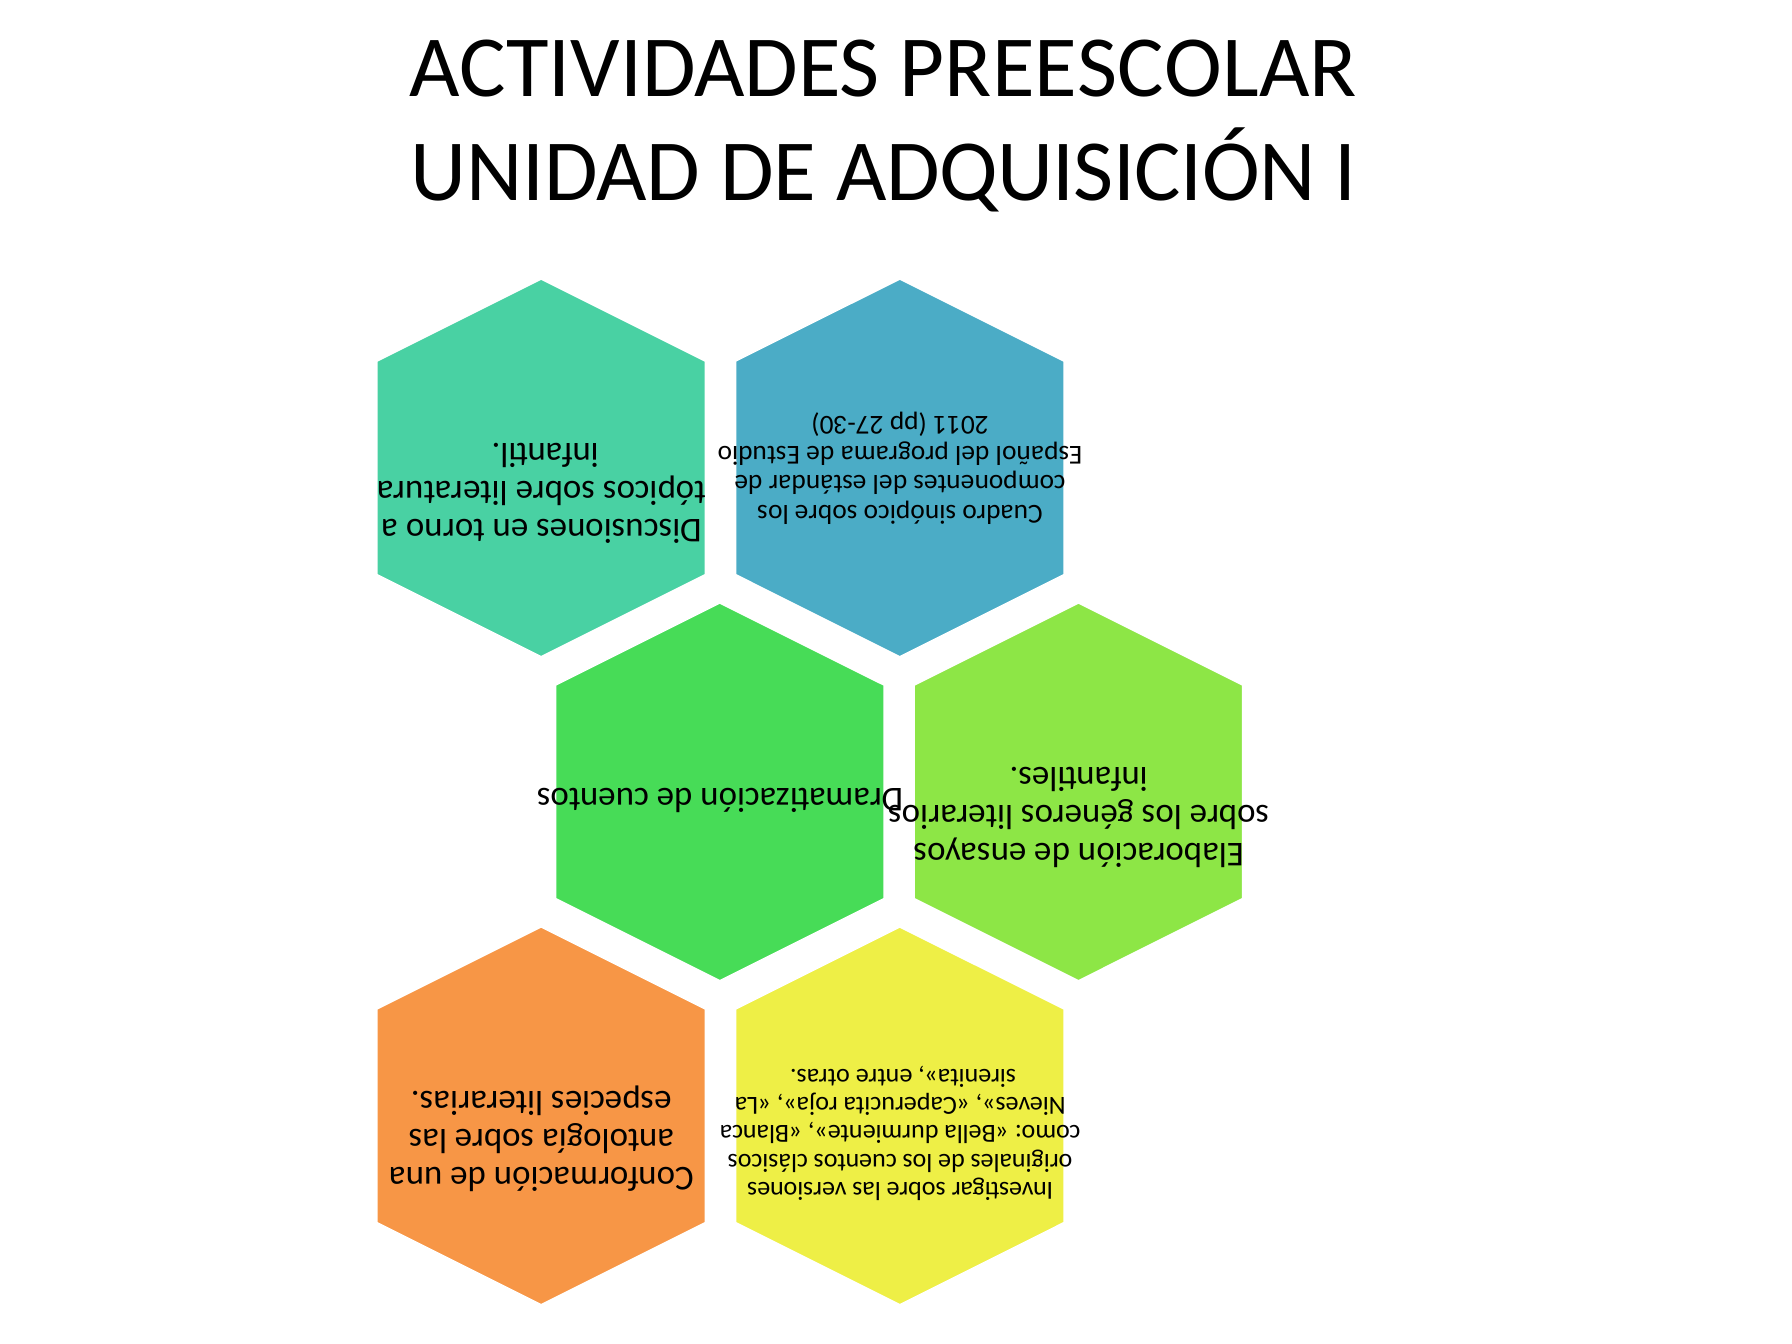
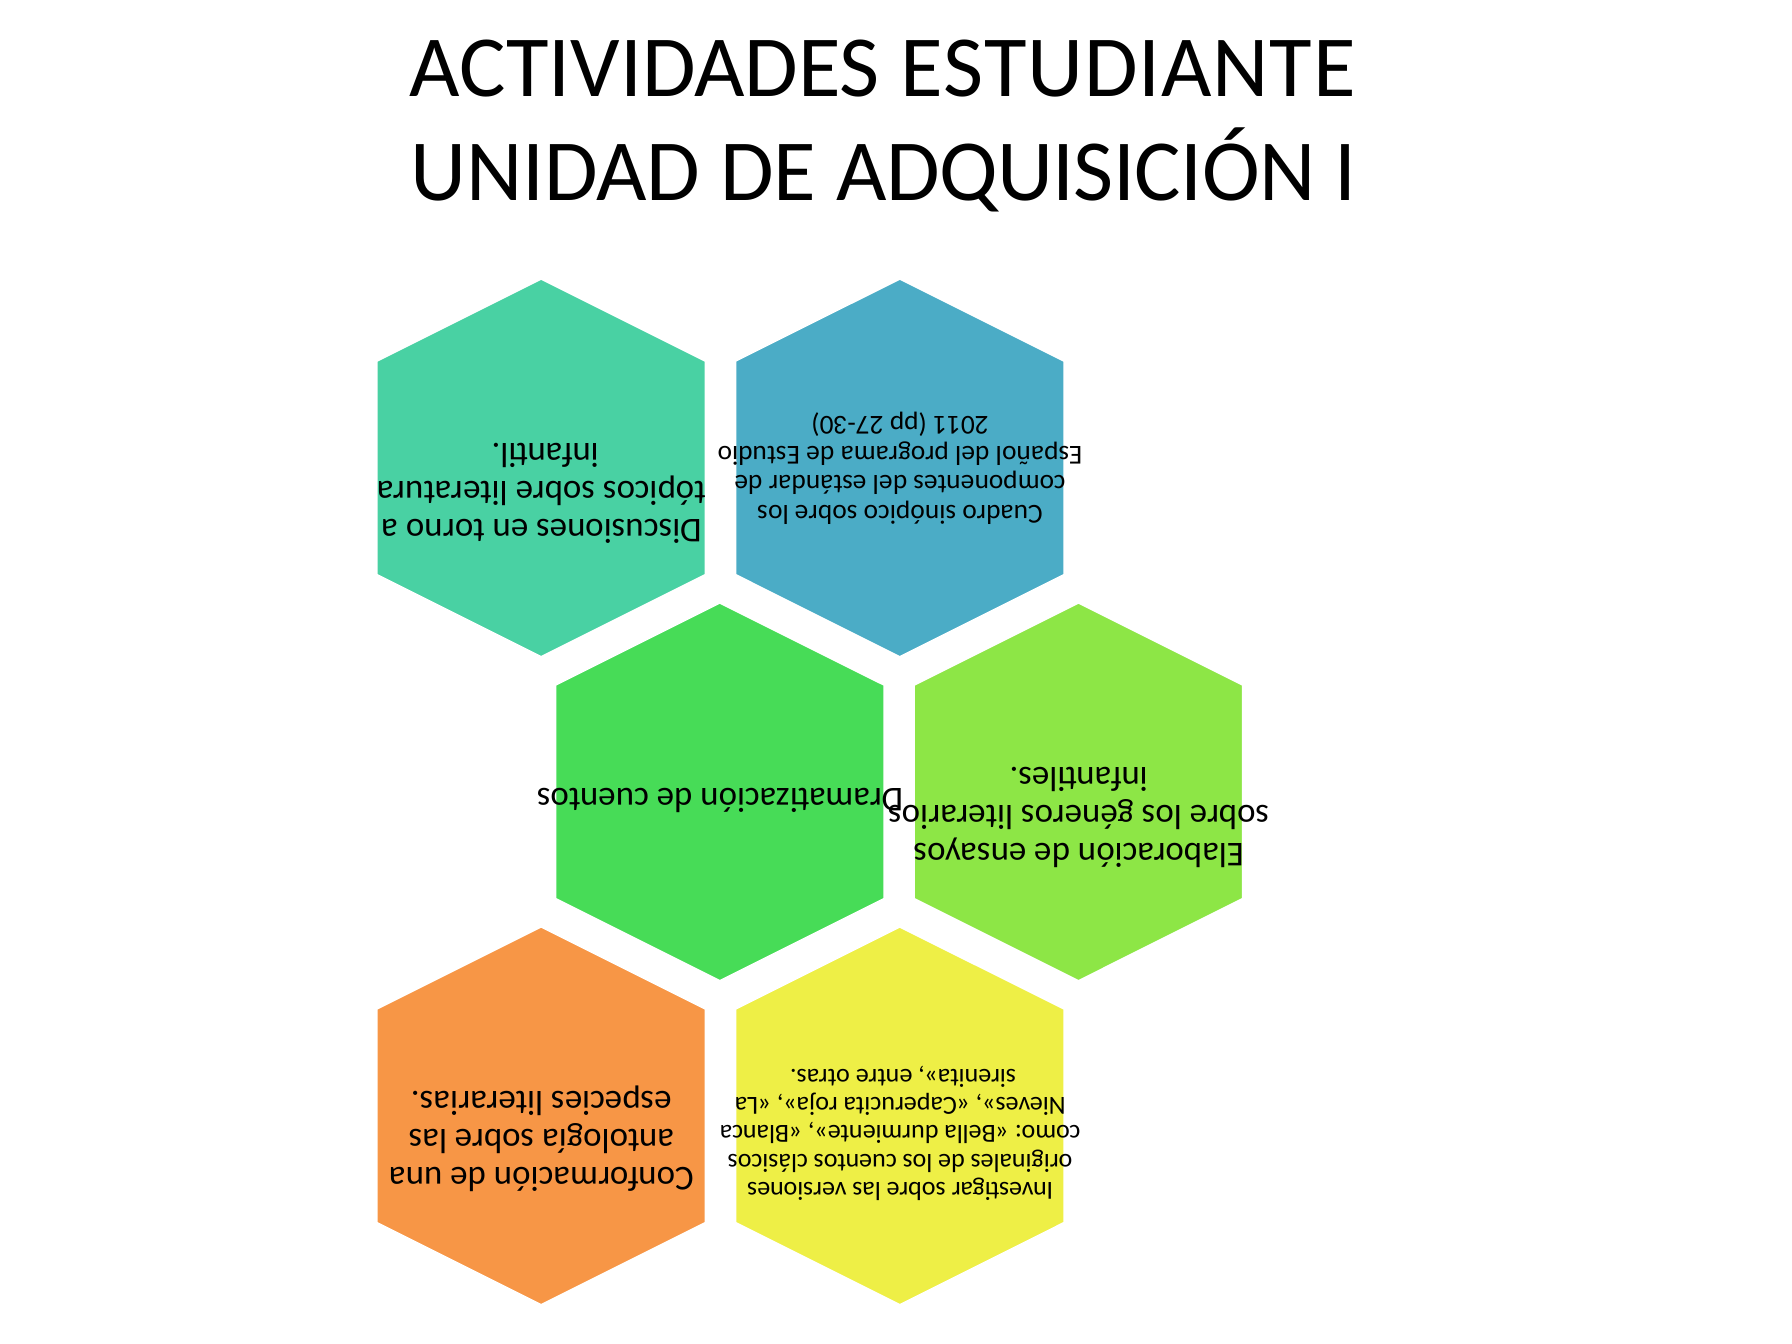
PREESCOLAR: PREESCOLAR -> ESTUDIANTE (1128, 67)
